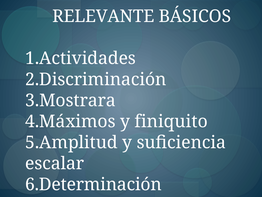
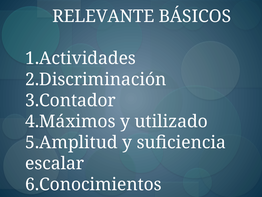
3.Mostrara: 3.Mostrara -> 3.Contador (70, 100)
finiquito: finiquito -> utilizado (171, 121)
6.Determinación: 6.Determinación -> 6.Conocimientos (93, 184)
